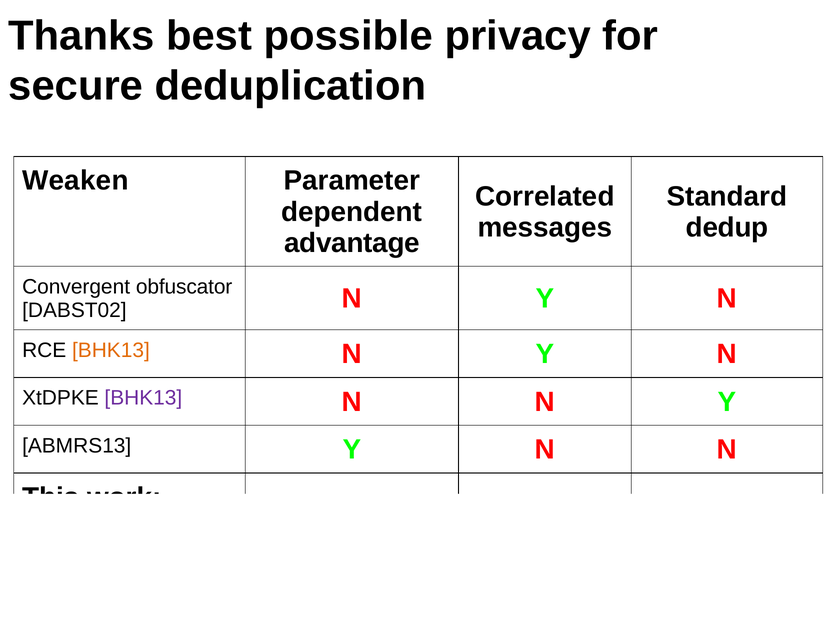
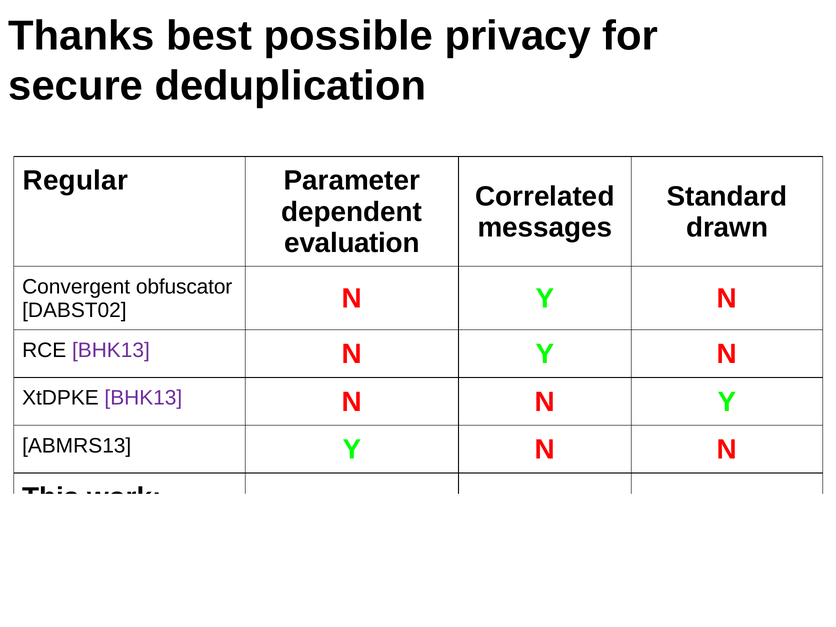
Weaken: Weaken -> Regular (75, 181)
dedup: dedup -> drawn (727, 227)
advantage: advantage -> evaluation (352, 243)
BHK13 colour: orange -> purple (111, 350)
